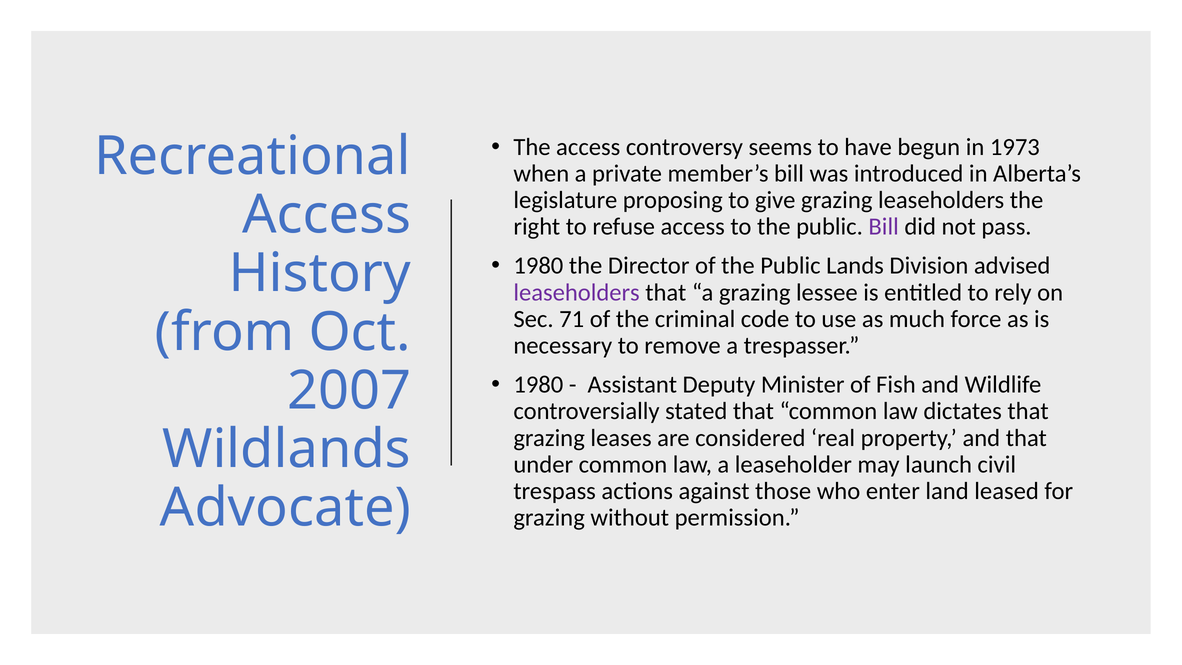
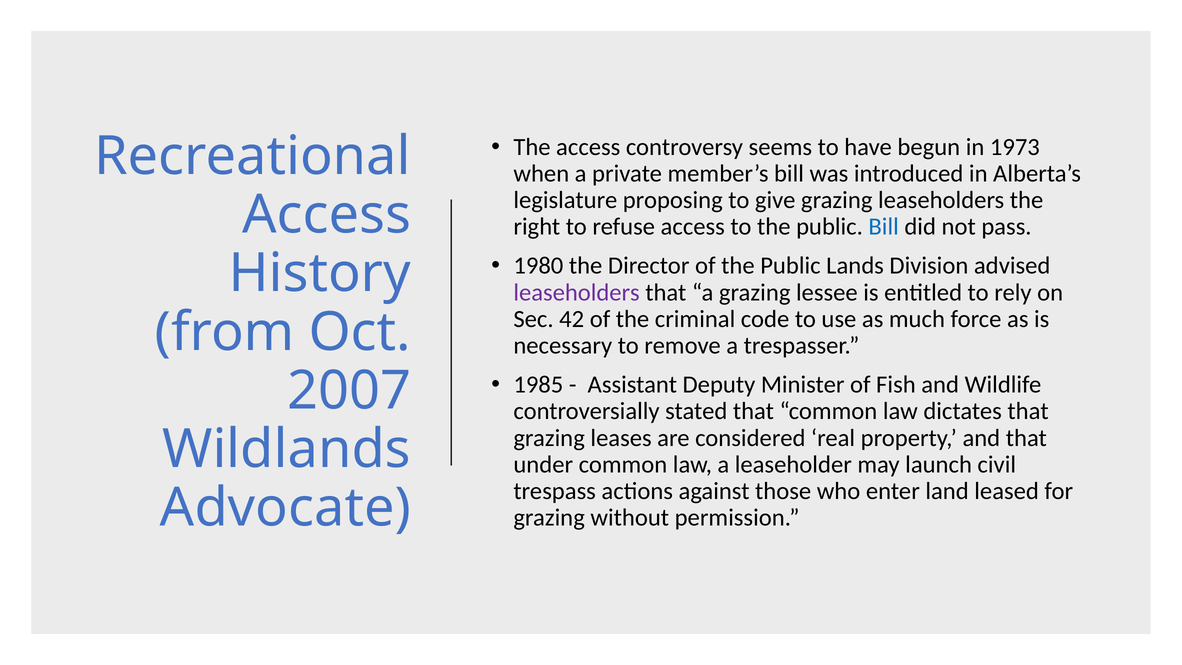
Bill colour: purple -> blue (884, 227)
71: 71 -> 42 (572, 319)
1980: 1980 -> 1985 (538, 385)
